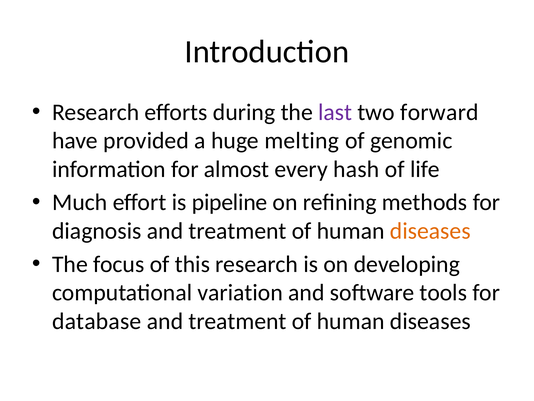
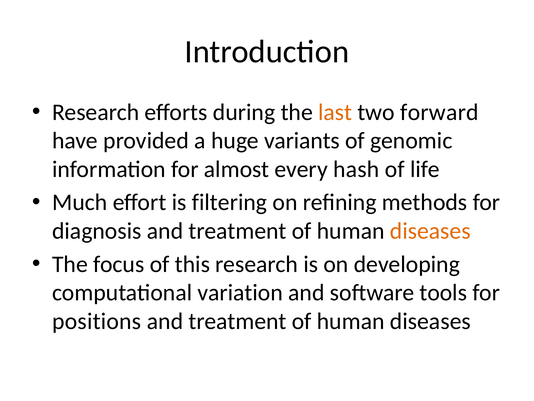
last colour: purple -> orange (335, 112)
melting: melting -> variants (302, 141)
pipeline: pipeline -> filtering (229, 202)
database: database -> positions (97, 321)
